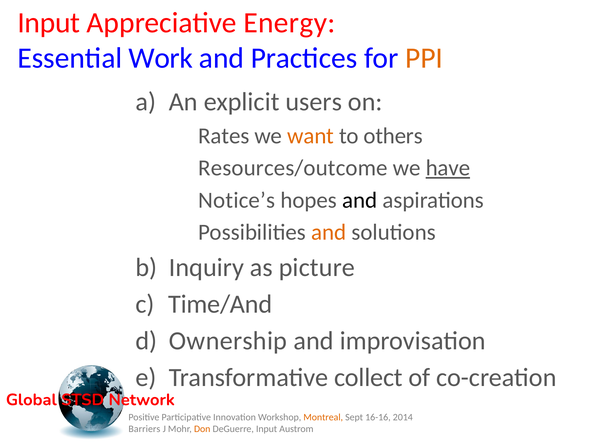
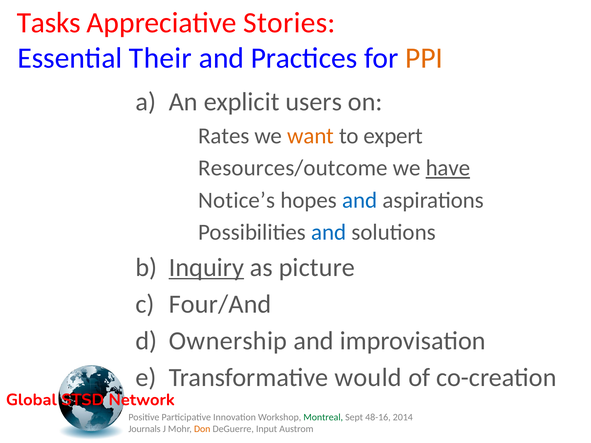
Input: Input -> Tasks (49, 23)
Energy: Energy -> Stories (289, 23)
Work: Work -> Their (160, 58)
others: others -> expert (393, 136)
and colour: black -> blue (360, 200)
and colour: orange -> blue (329, 232)
Inquiry underline: none -> present (206, 267)
Time/And: Time/And -> Four/And (220, 304)
collect: collect -> would (368, 378)
Montreal colour: orange -> green (323, 417)
16-16: 16-16 -> 48-16 (378, 417)
Barriers: Barriers -> Journals (144, 429)
